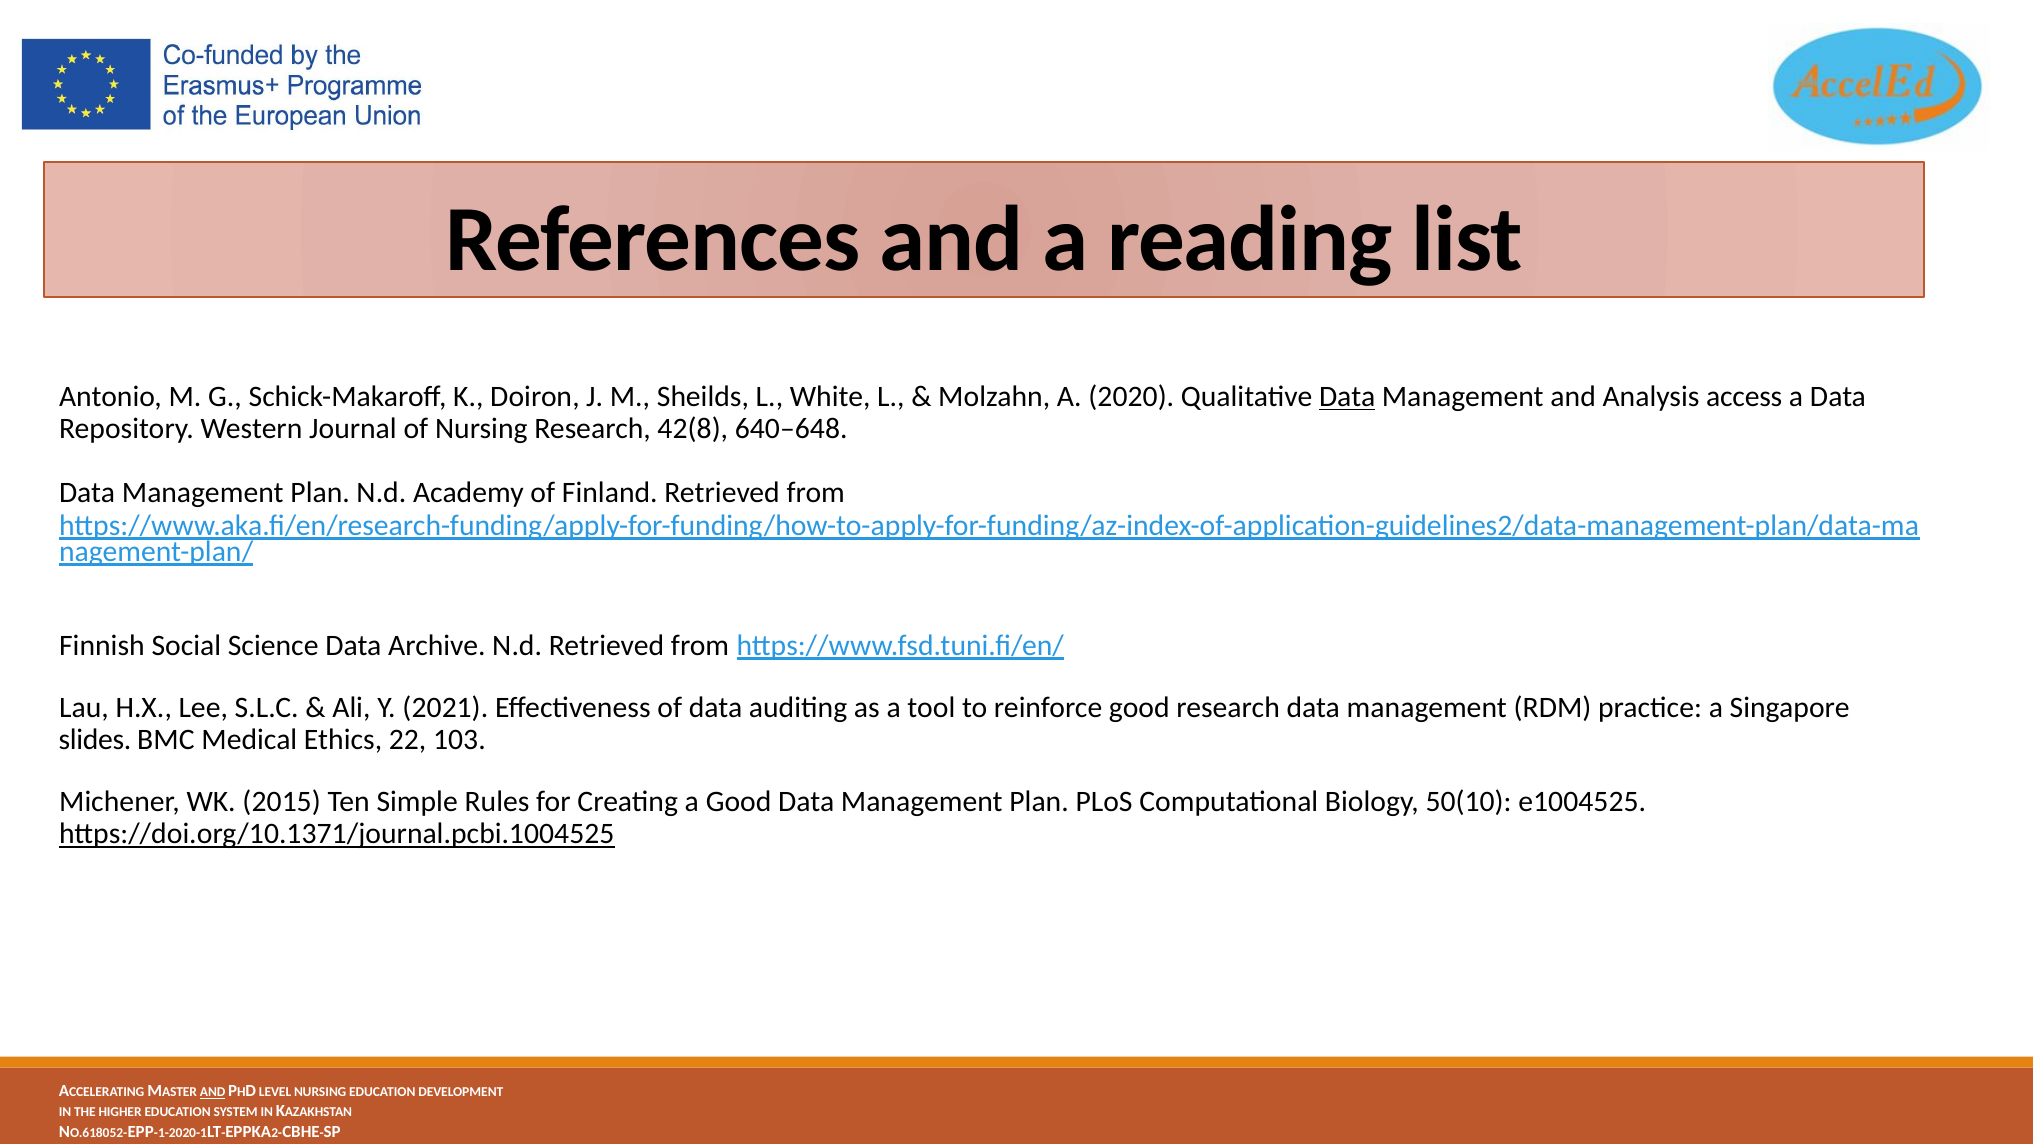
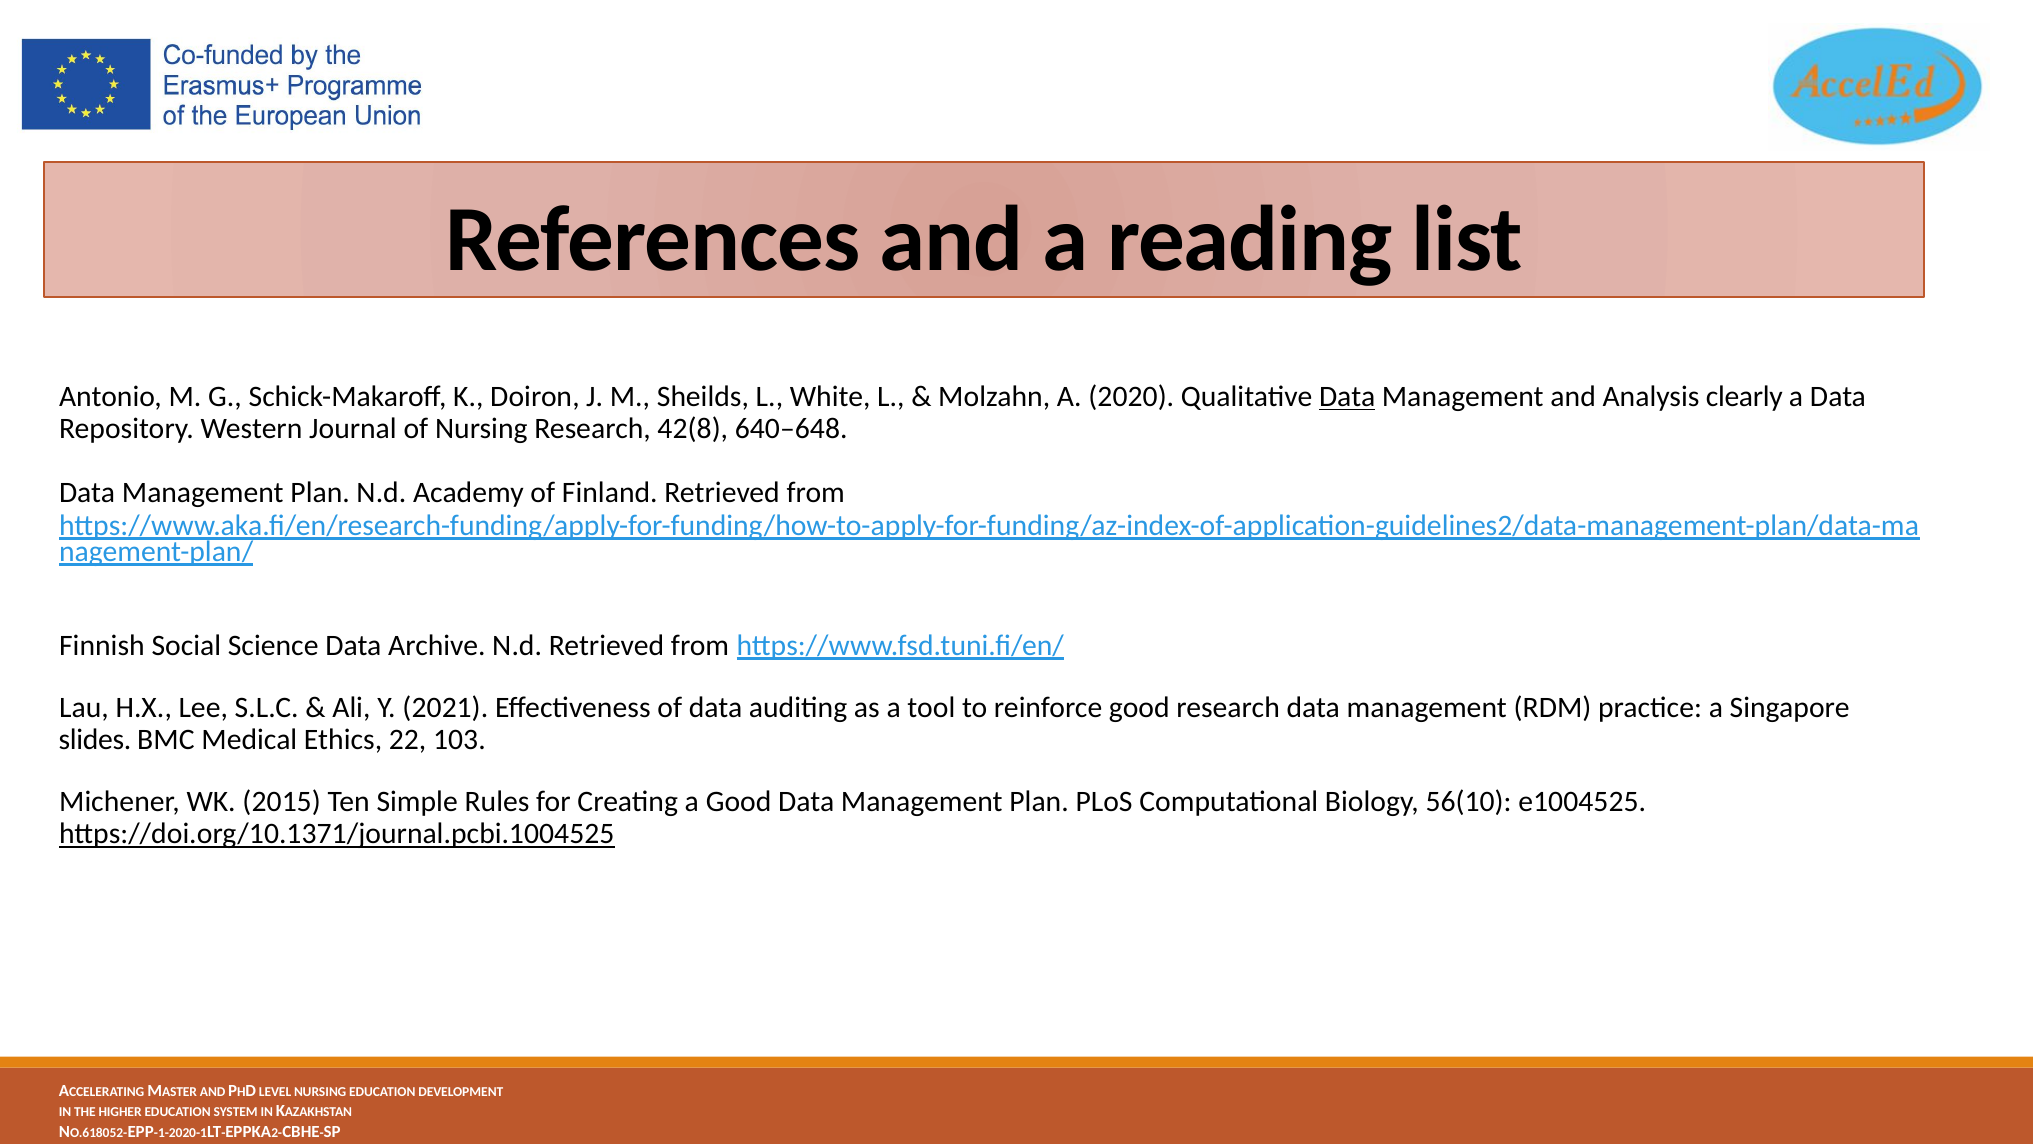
access: access -> clearly (1744, 397)
50(10: 50(10 -> 56(10 (1469, 801)
AND underline: present -> none (213, 1092)
